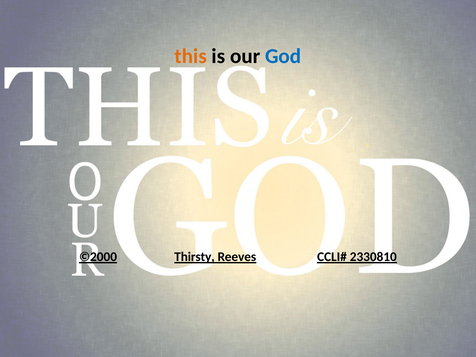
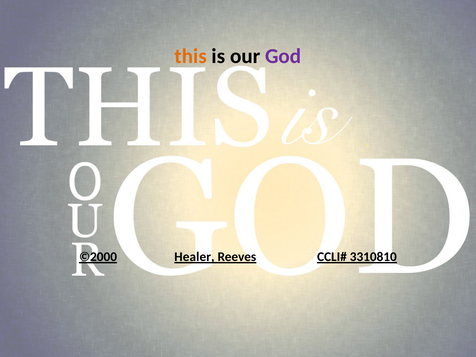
God colour: blue -> purple (283, 56)
Thirsty: Thirsty -> Healer (194, 257)
2330810: 2330810 -> 3310810 (373, 257)
